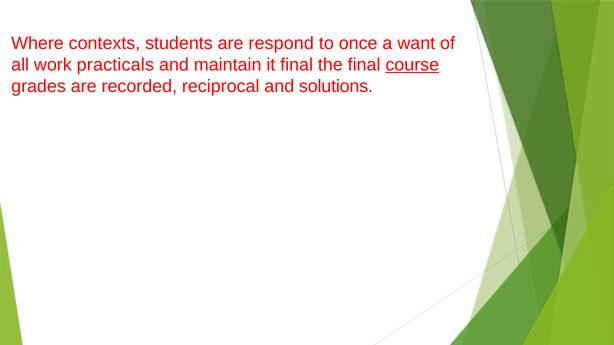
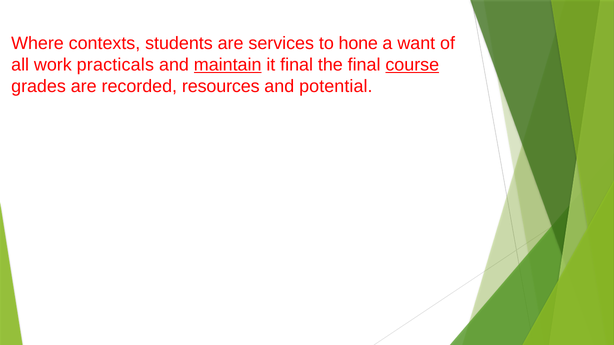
respond: respond -> services (281, 43)
once: once -> hone (358, 43)
maintain underline: none -> present (228, 65)
reciprocal: reciprocal -> resources (221, 86)
solutions: solutions -> potential (336, 86)
